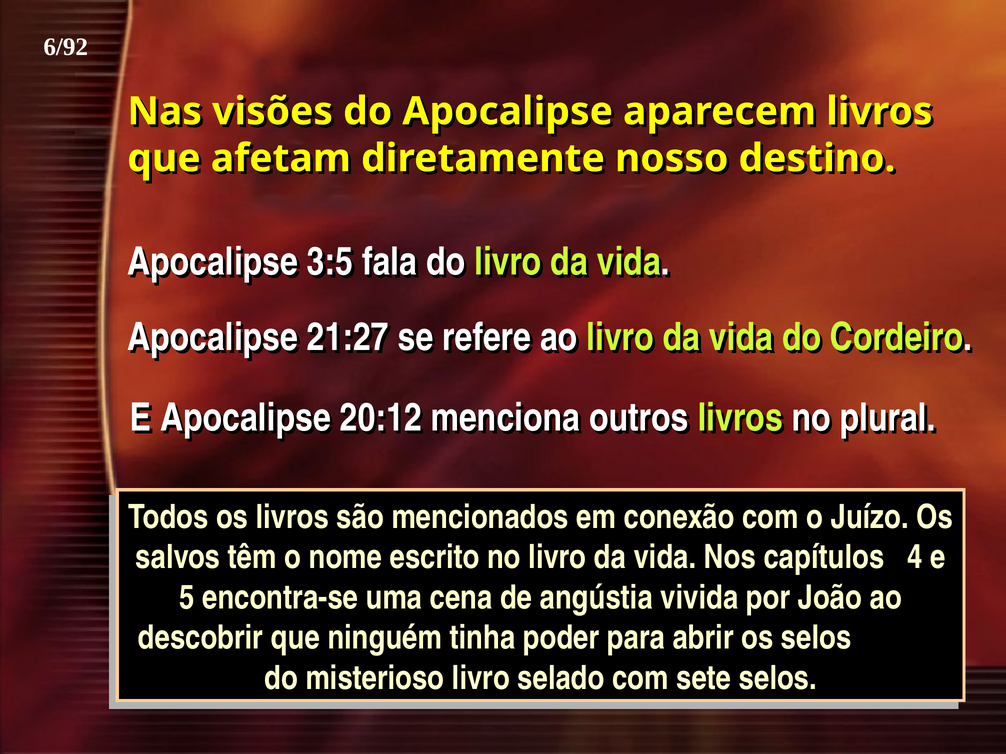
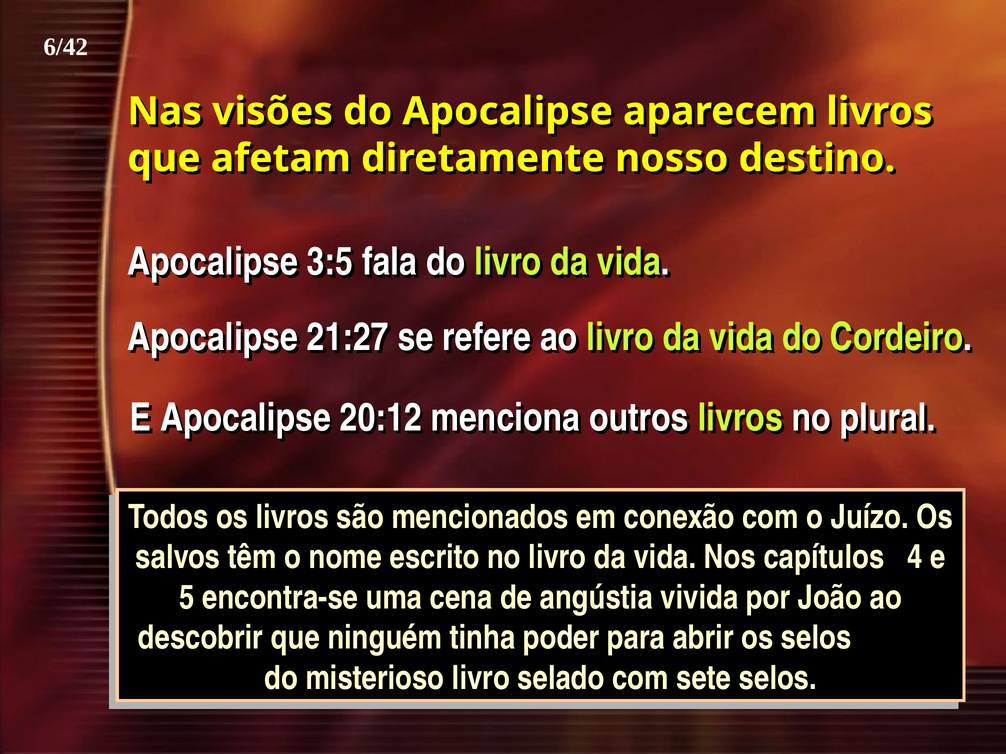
6/92: 6/92 -> 6/42 (66, 47)
